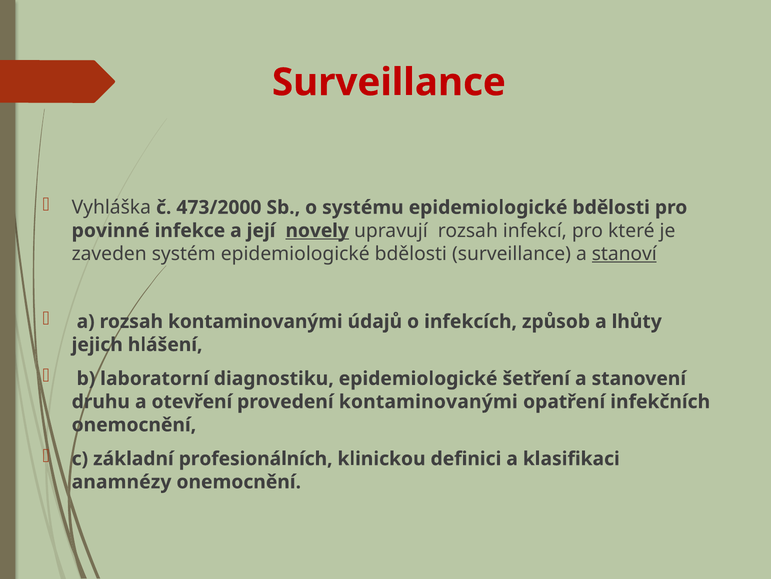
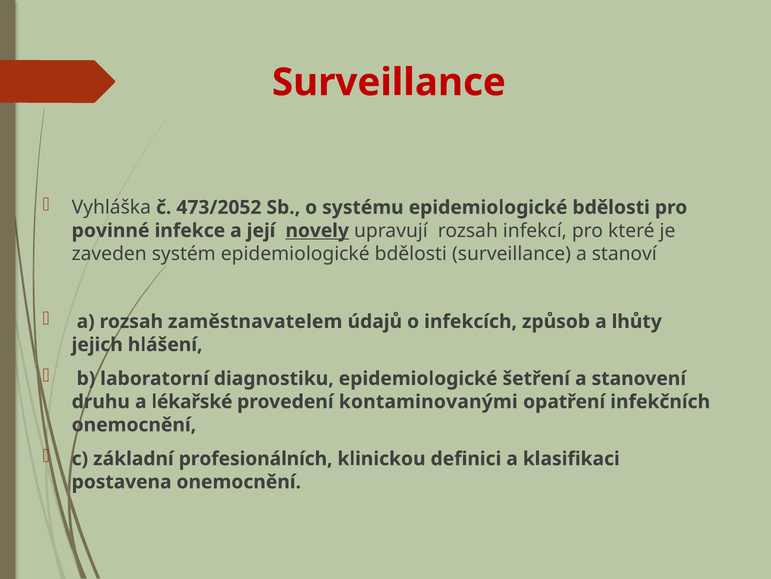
473/2000: 473/2000 -> 473/2052 (219, 207)
stanoví underline: present -> none (624, 253)
rozsah kontaminovanými: kontaminovanými -> zaměstnavatelem (255, 321)
otevření: otevření -> lékařské (192, 401)
anamnézy: anamnézy -> postavena (122, 481)
